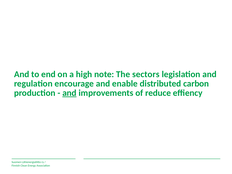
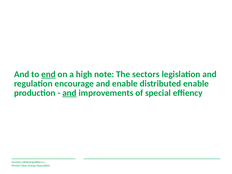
end underline: none -> present (48, 74)
distributed carbon: carbon -> enable (196, 84)
reduce: reduce -> special (158, 93)
